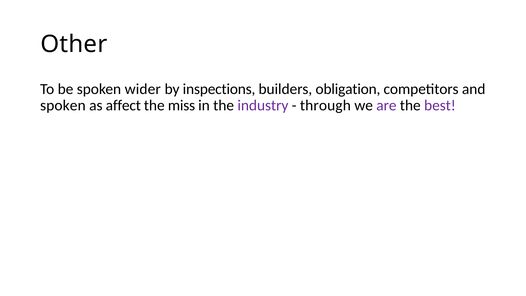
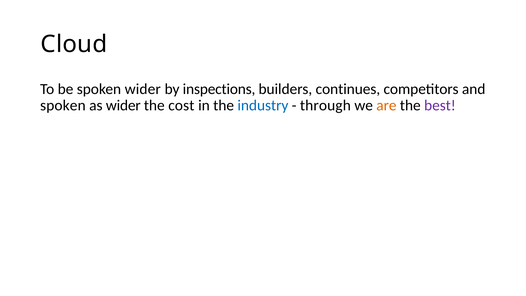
Other: Other -> Cloud (74, 44)
obligation: obligation -> continues (348, 89)
as affect: affect -> wider (123, 106)
miss: miss -> cost (181, 106)
industry colour: purple -> blue (263, 106)
are colour: purple -> orange (386, 106)
